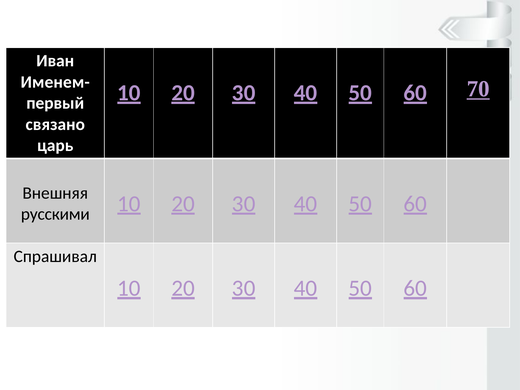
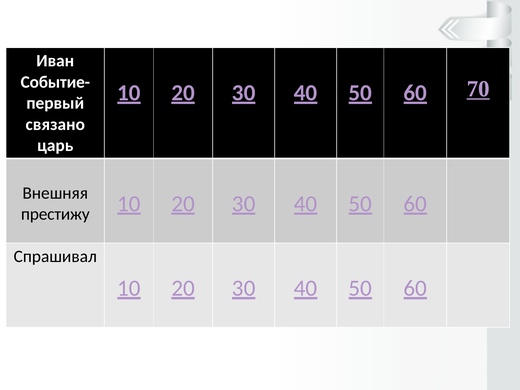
Именем-: Именем- -> Событие- (55, 82)
русскими: русскими -> престижу (55, 214)
